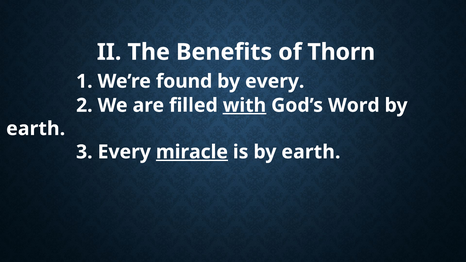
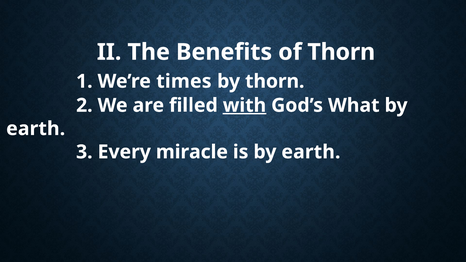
found: found -> times (184, 81)
by every: every -> thorn (275, 81)
Word: Word -> What (354, 105)
miracle underline: present -> none (192, 152)
